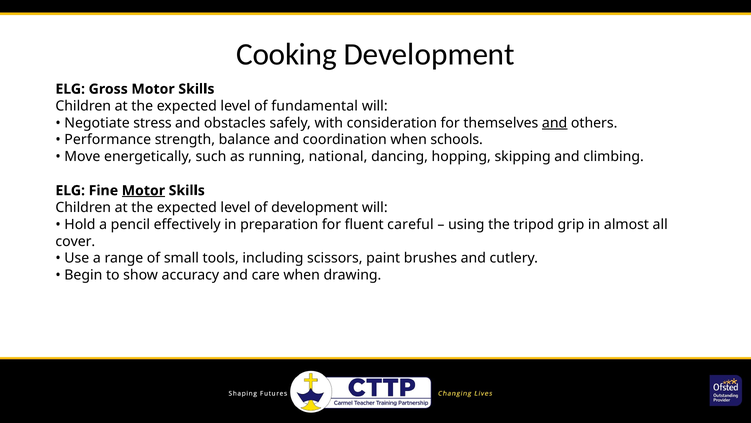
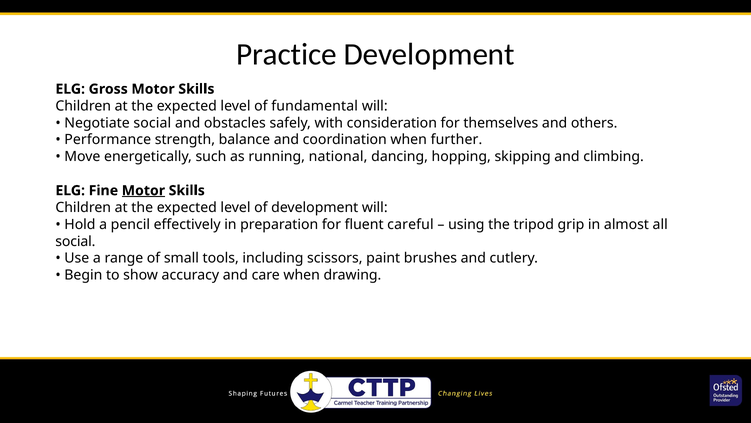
Cooking: Cooking -> Practice (286, 54)
Negotiate stress: stress -> social (152, 123)
and underline: present -> none (555, 123)
schools: schools -> further (457, 140)
cover: cover -> social (75, 241)
